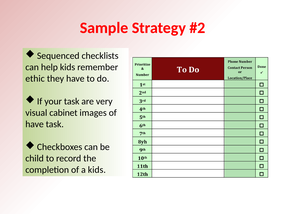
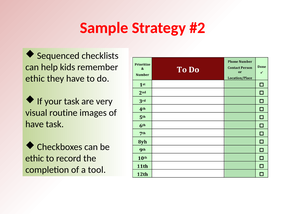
cabinet: cabinet -> routine (63, 113)
child: child -> ethic (35, 158)
a kids: kids -> tool (97, 170)
